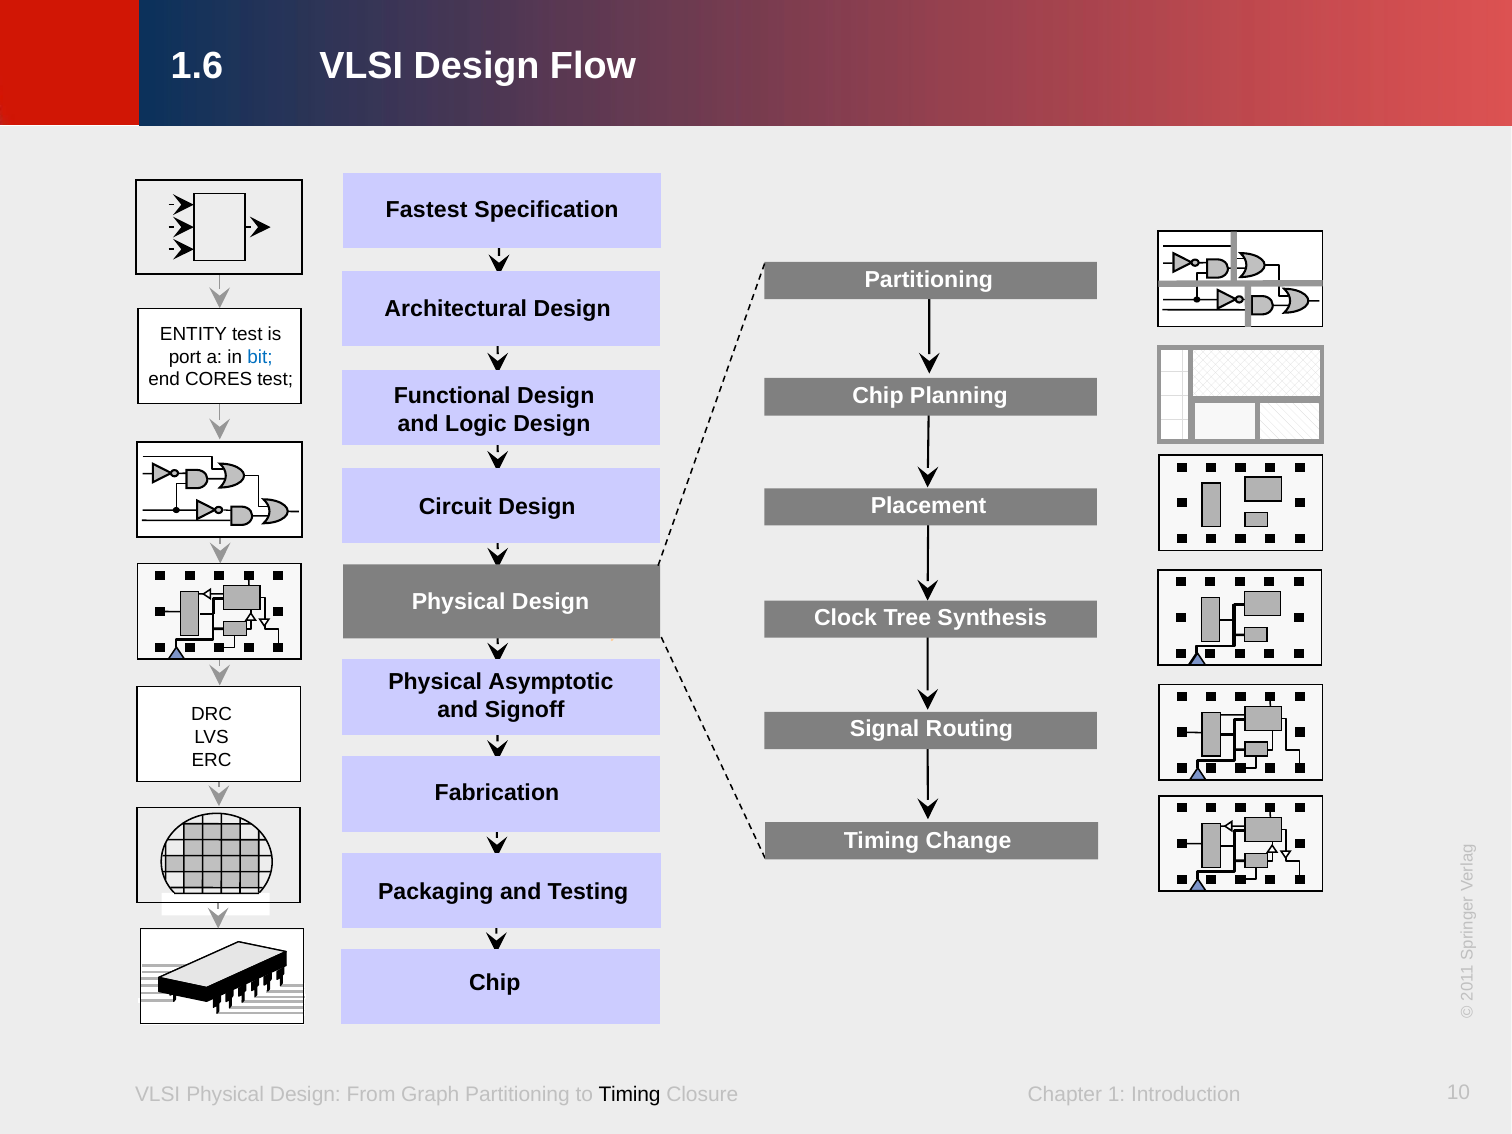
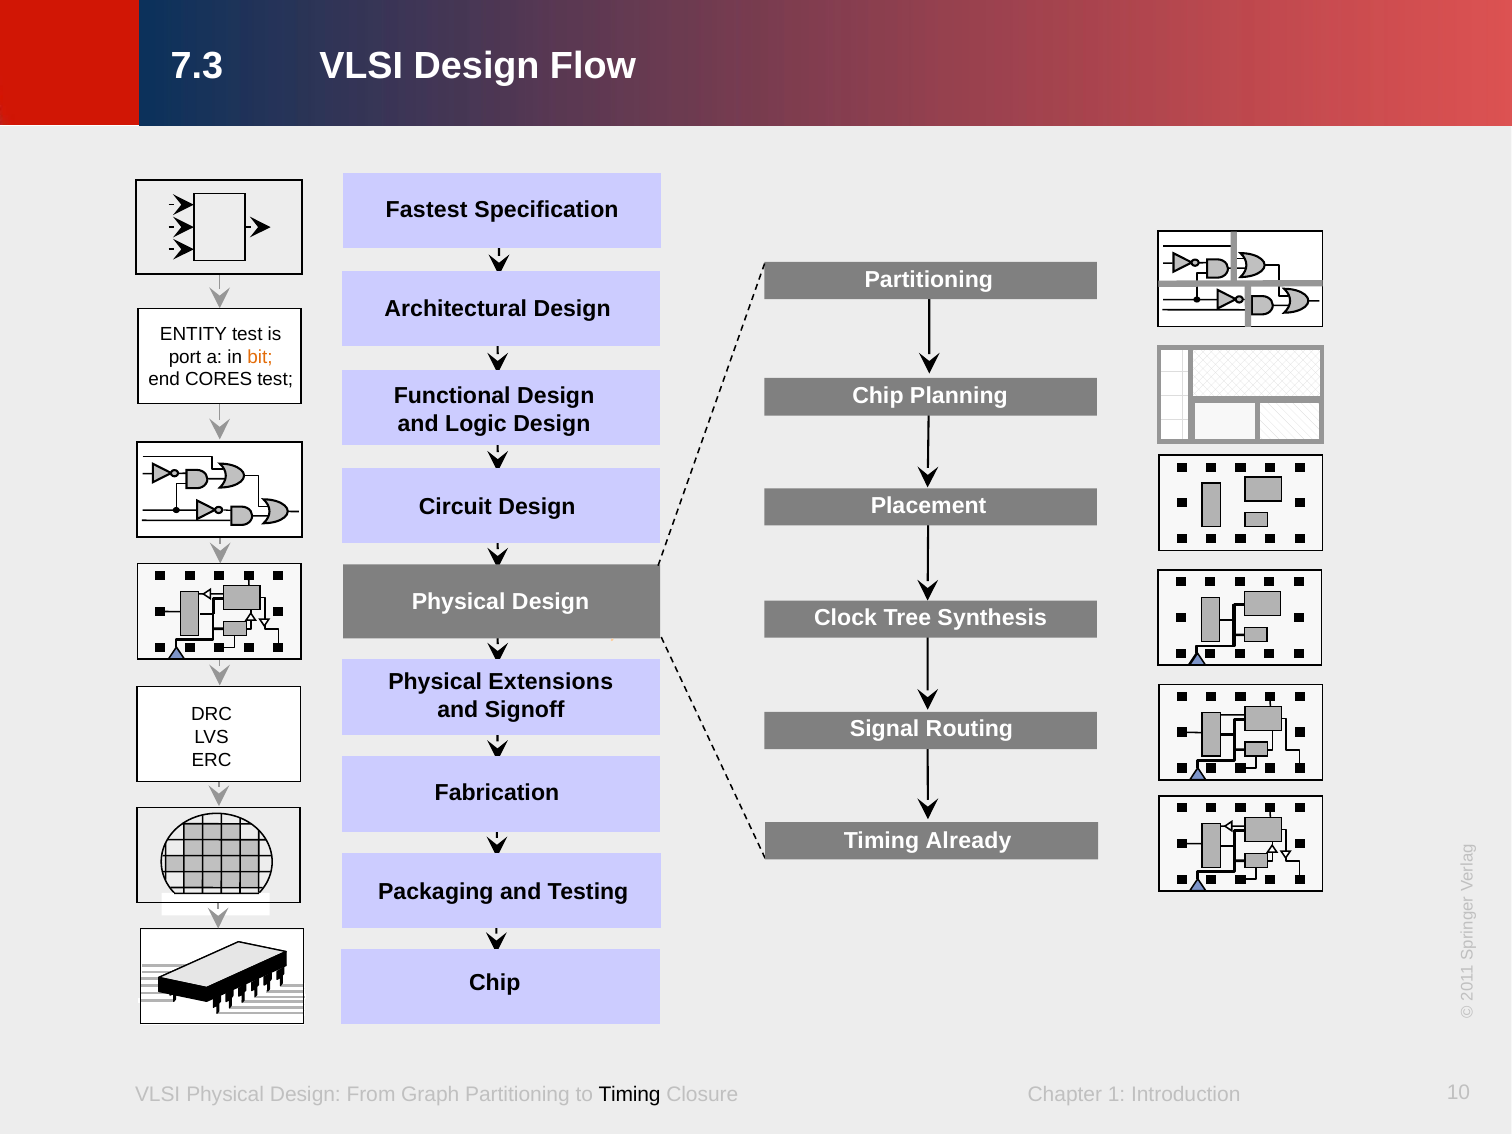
1.6: 1.6 -> 7.3 (197, 66)
bit colour: blue -> orange (260, 357)
Asymptotic: Asymptotic -> Extensions (551, 682)
Change: Change -> Already (969, 841)
